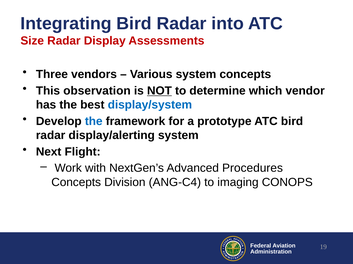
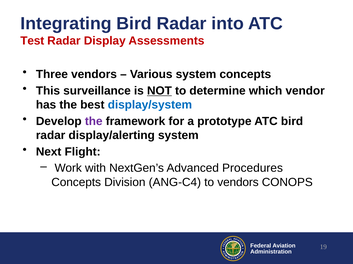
Size: Size -> Test (32, 41)
observation: observation -> surveillance (97, 91)
the colour: blue -> purple (94, 122)
to imaging: imaging -> vendors (238, 183)
